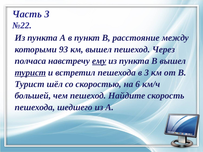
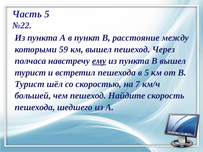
Часть 3: 3 -> 5 (47, 14)
93: 93 -> 59 (64, 49)
турист underline: present -> none (30, 73)
в 3: 3 -> 5 (147, 73)
6: 6 -> 7 (138, 84)
